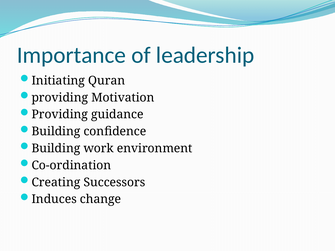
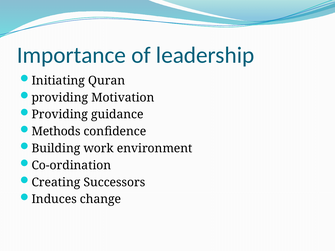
Building: Building -> Methods (56, 132)
